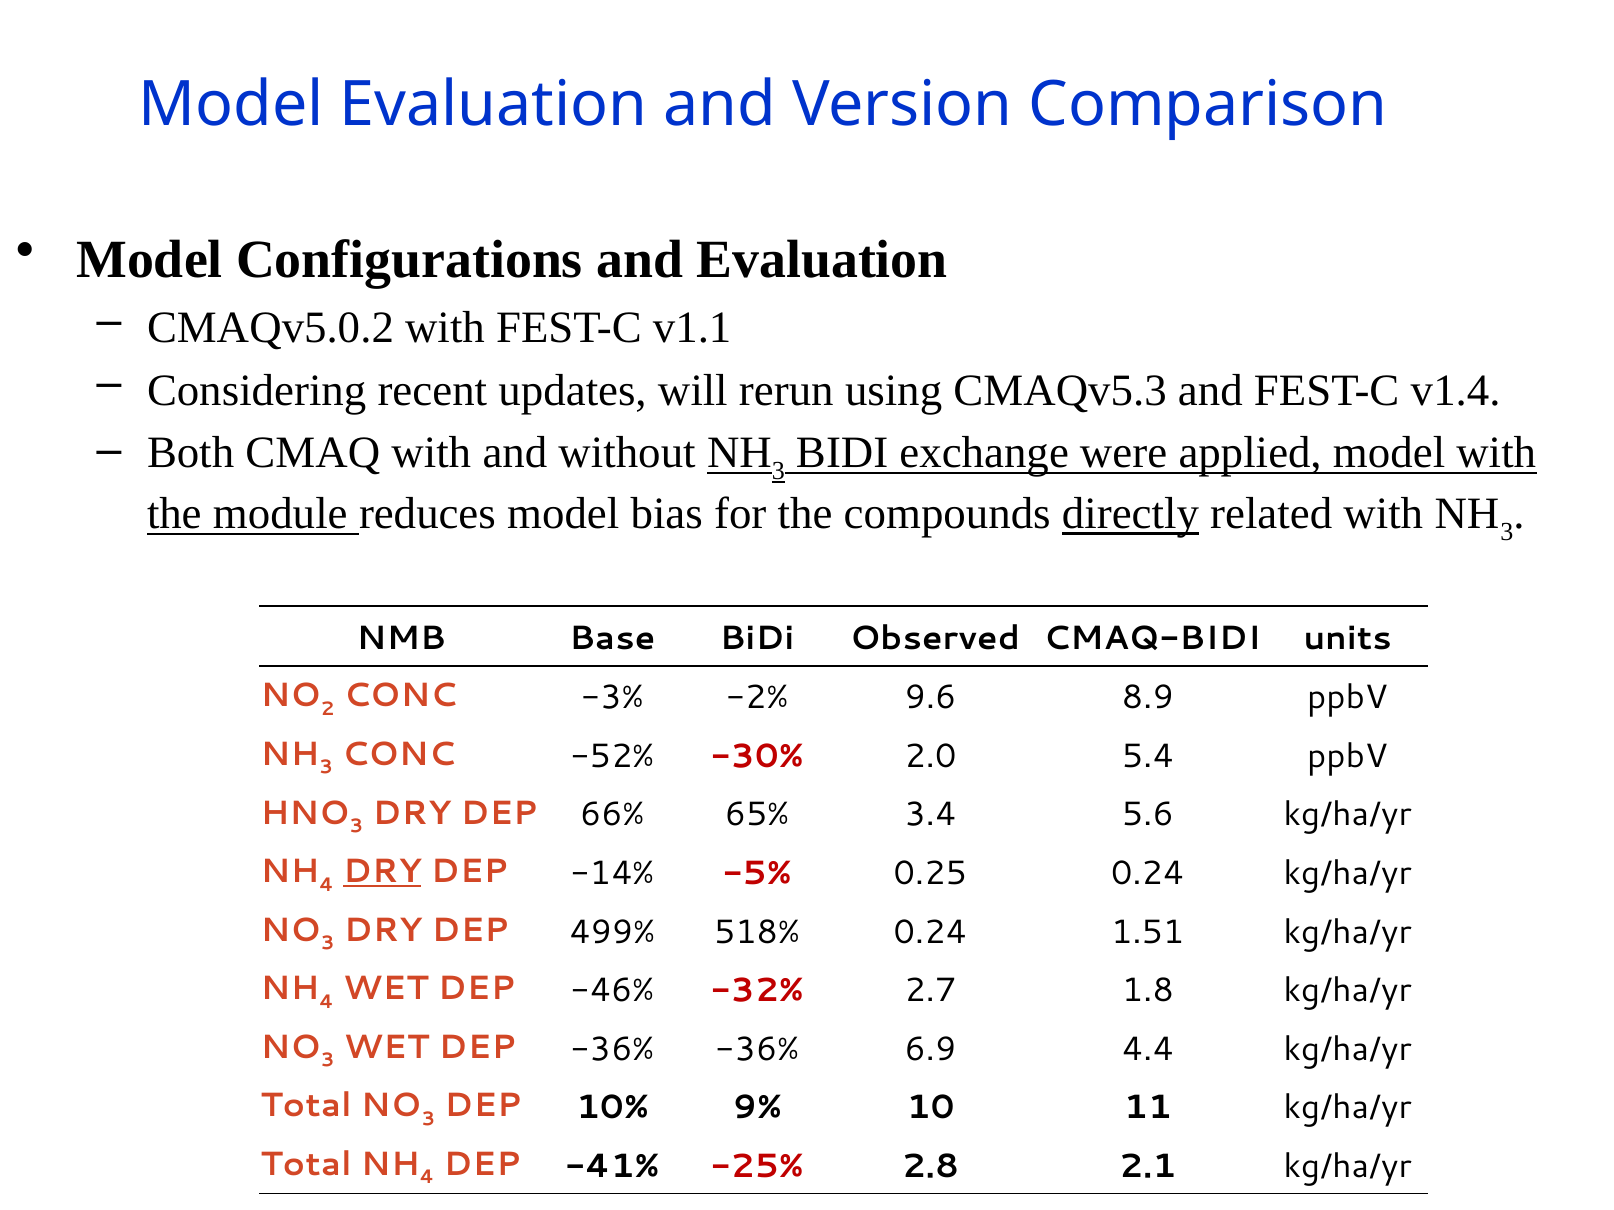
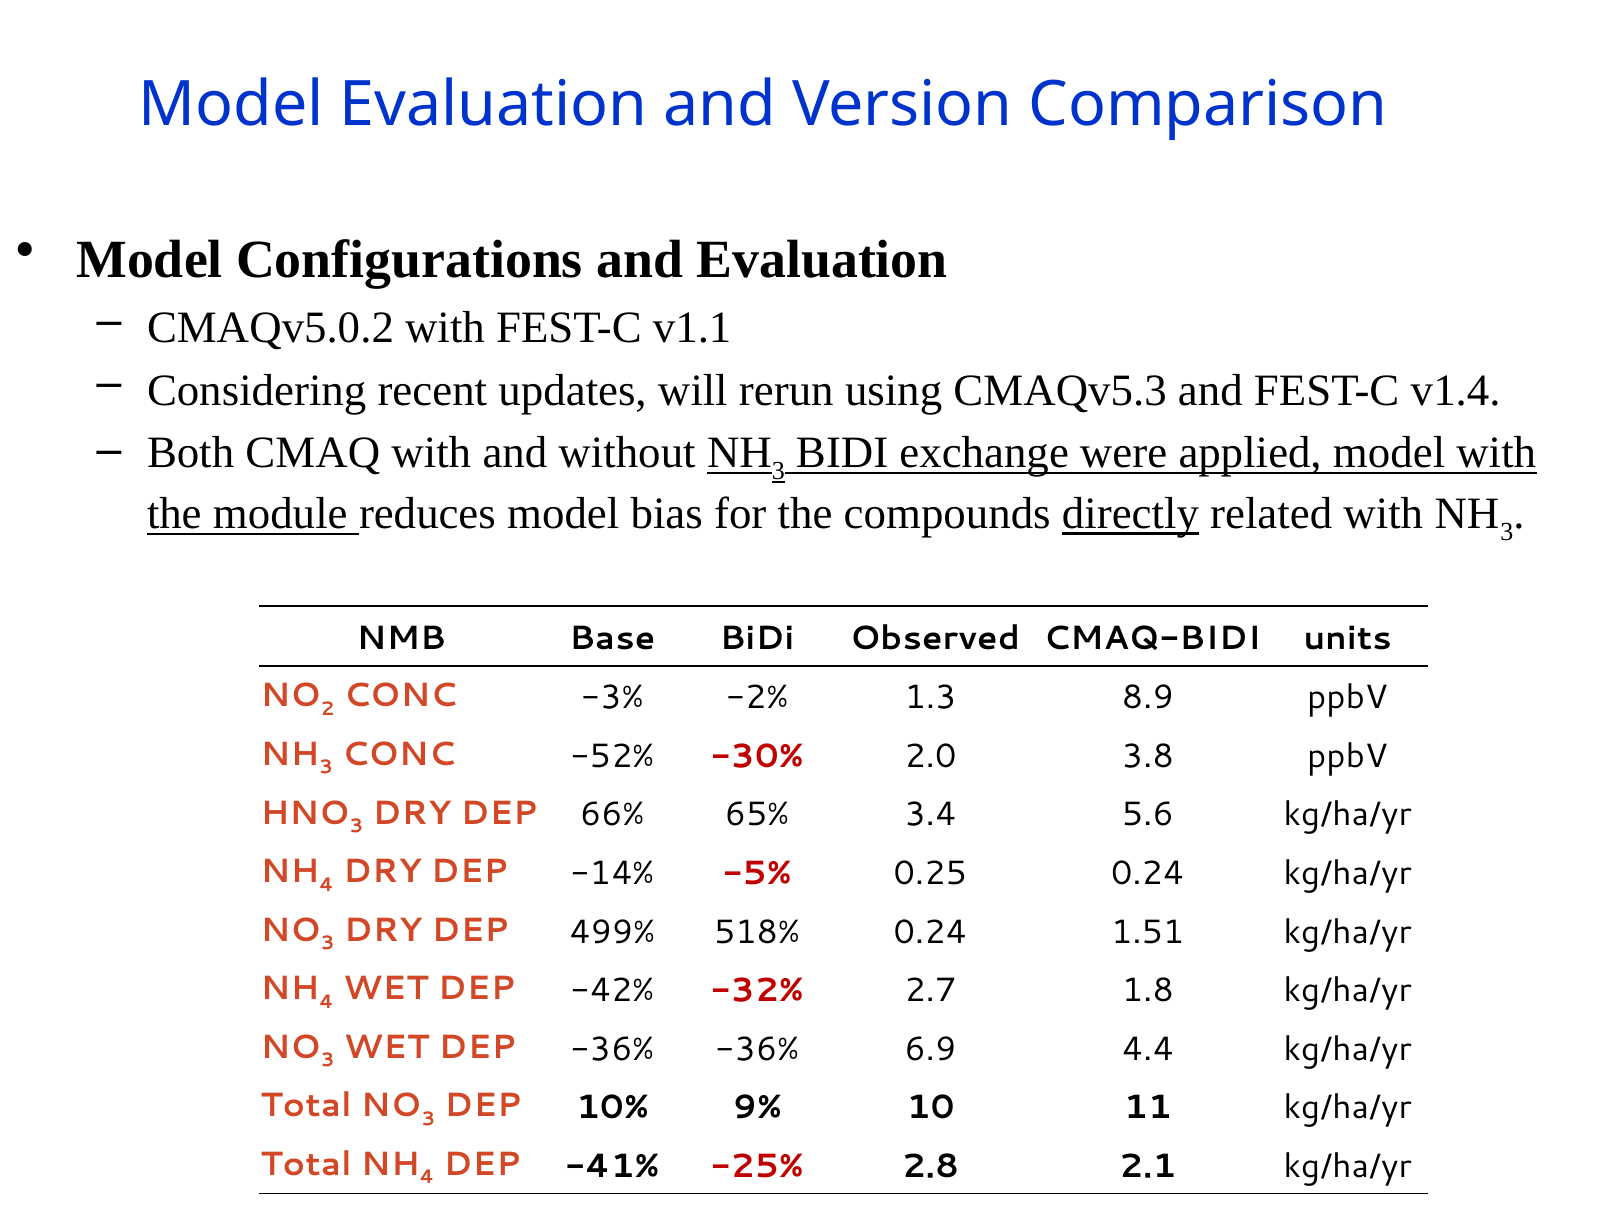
9.6: 9.6 -> 1.3 (931, 698)
5.4: 5.4 -> 3.8 (1148, 757)
DRY underline: present -> none (382, 872)
-46%: -46% -> -42% (612, 991)
